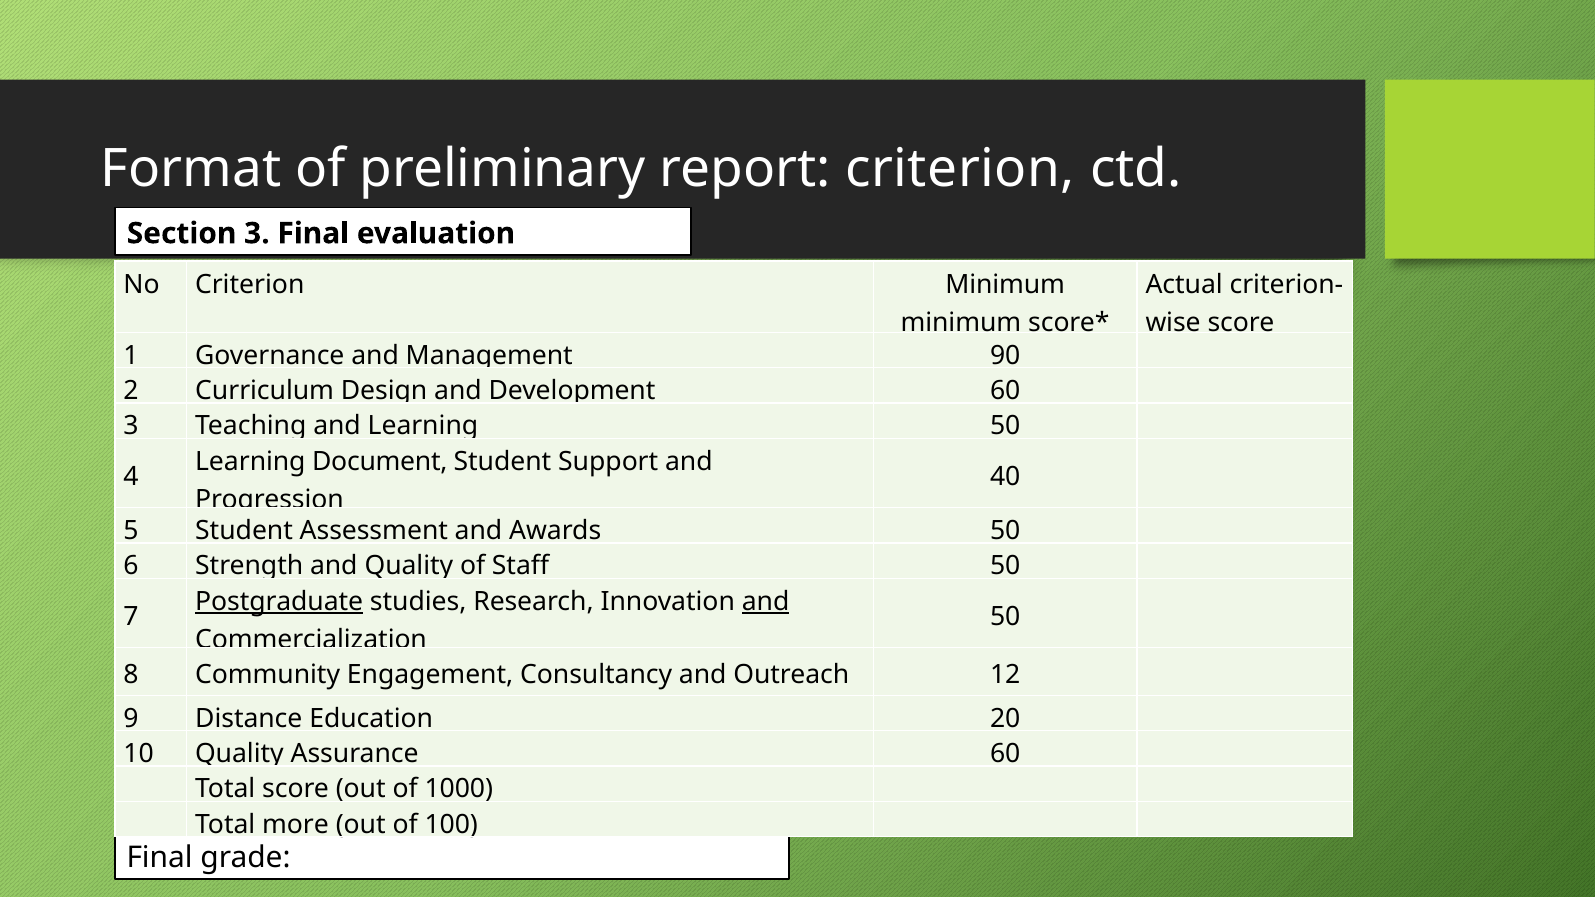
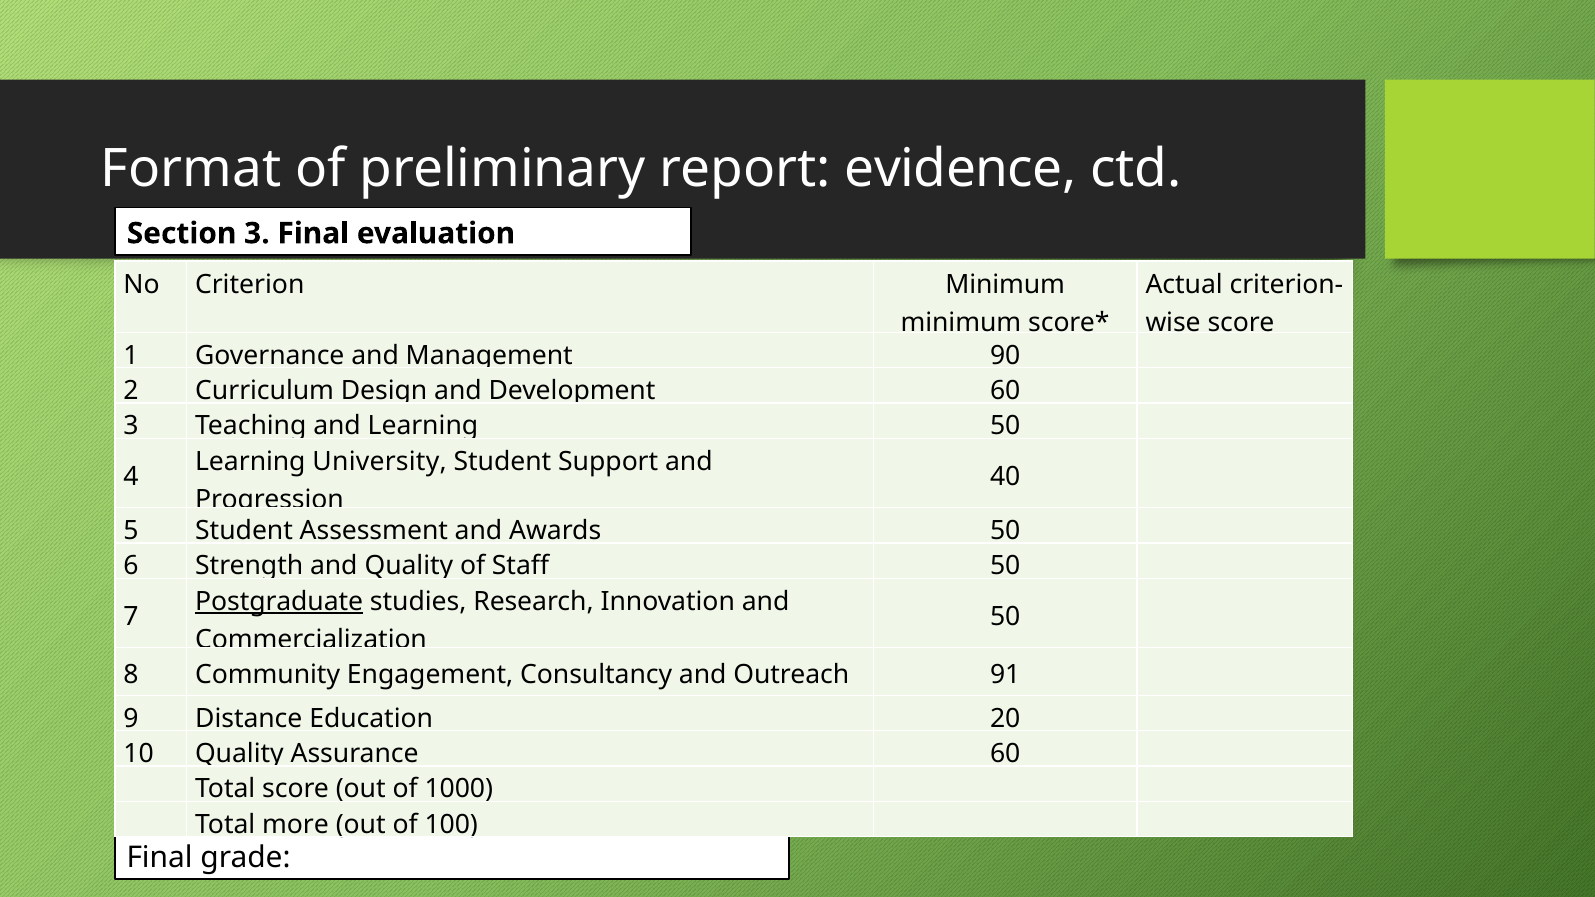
report criterion: criterion -> evidence (961, 169)
Document: Document -> University (380, 461)
and underline: present -> none (766, 602)
12: 12 -> 91 (1005, 675)
